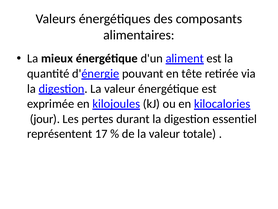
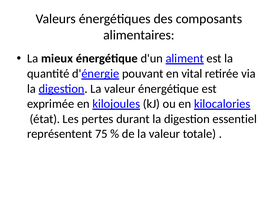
tête: tête -> vital (192, 73)
jour: jour -> état (45, 119)
17: 17 -> 75 (101, 134)
